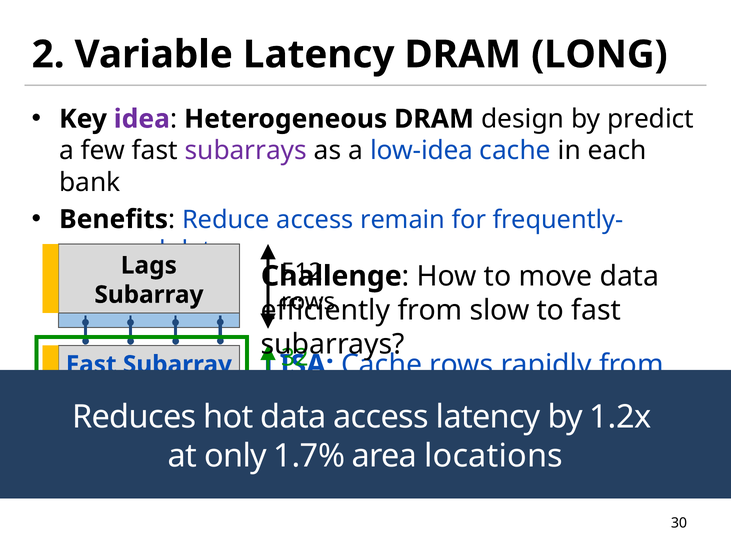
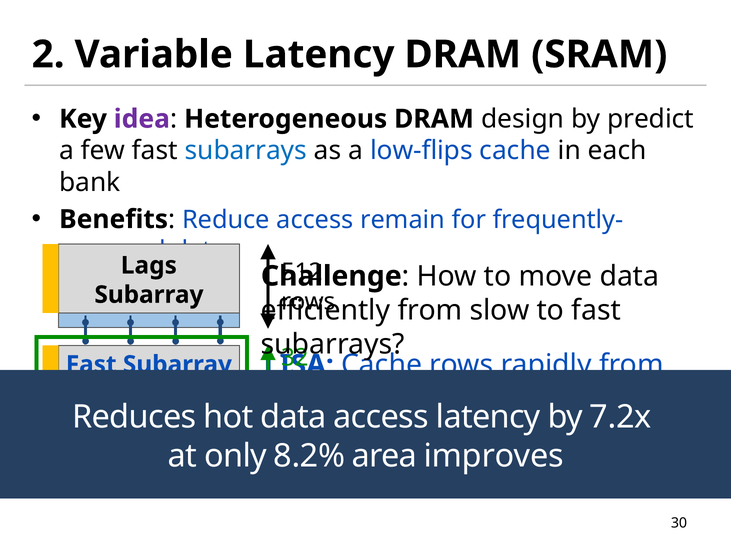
LONG: LONG -> SRAM (599, 54)
subarrays colour: purple -> blue (246, 150)
low-idea: low-idea -> low-flips (421, 150)
1.2x: 1.2x -> 7.2x (620, 416)
1.7%: 1.7% -> 8.2% (309, 455)
locations: locations -> improves (494, 455)
